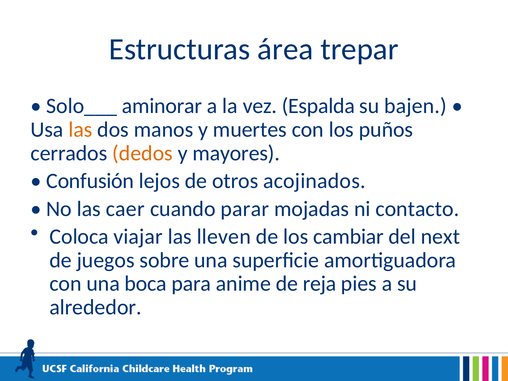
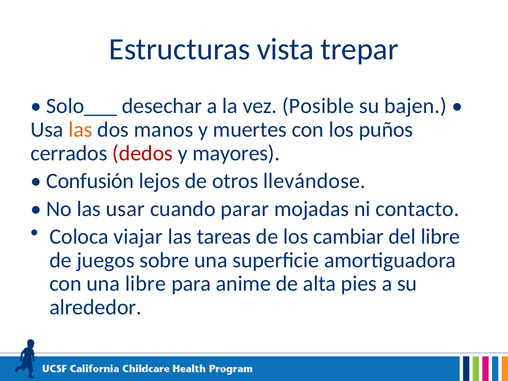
área: área -> vista (285, 49)
aminorar: aminorar -> desechar (162, 106)
Espalda: Espalda -> Posible (318, 106)
dedos colour: orange -> red (143, 153)
acojinados: acojinados -> llevándose (314, 181)
caer: caer -> usar (125, 209)
lleven: lleven -> tareas (224, 236)
del next: next -> libre (440, 236)
una boca: boca -> libre (145, 284)
reja: reja -> alta (320, 284)
